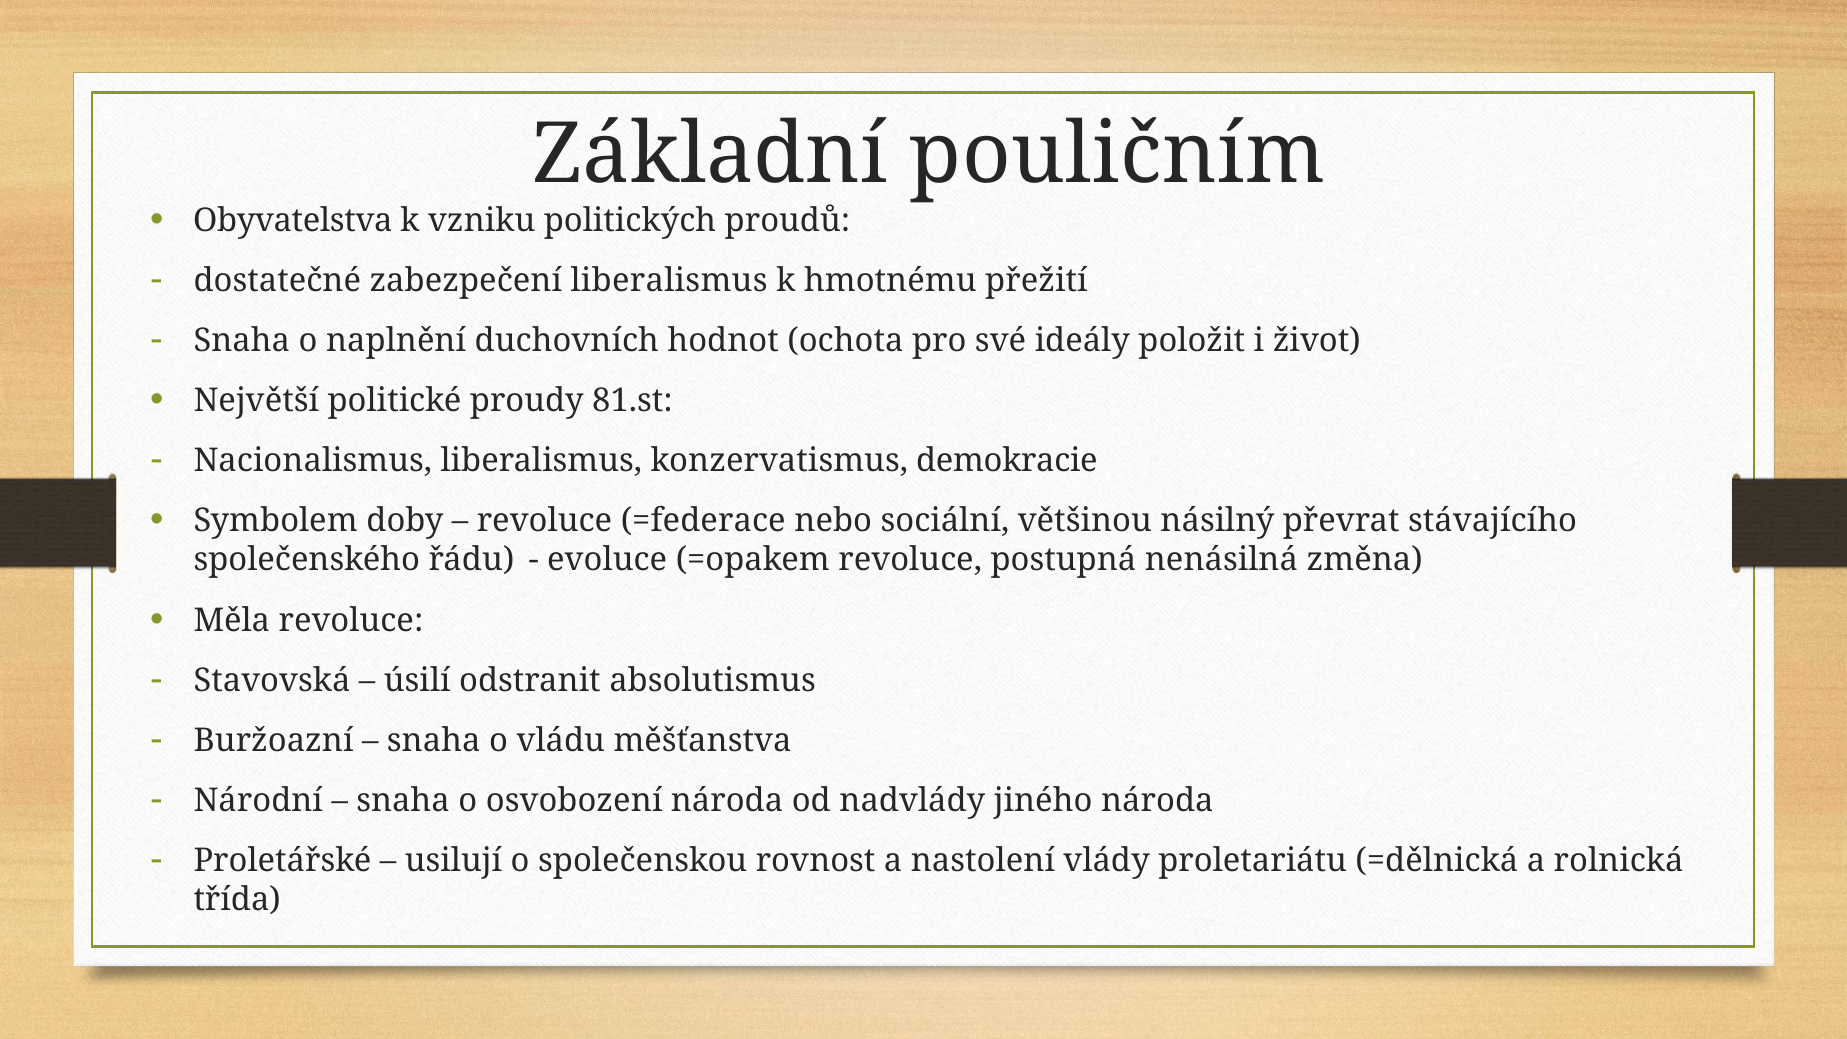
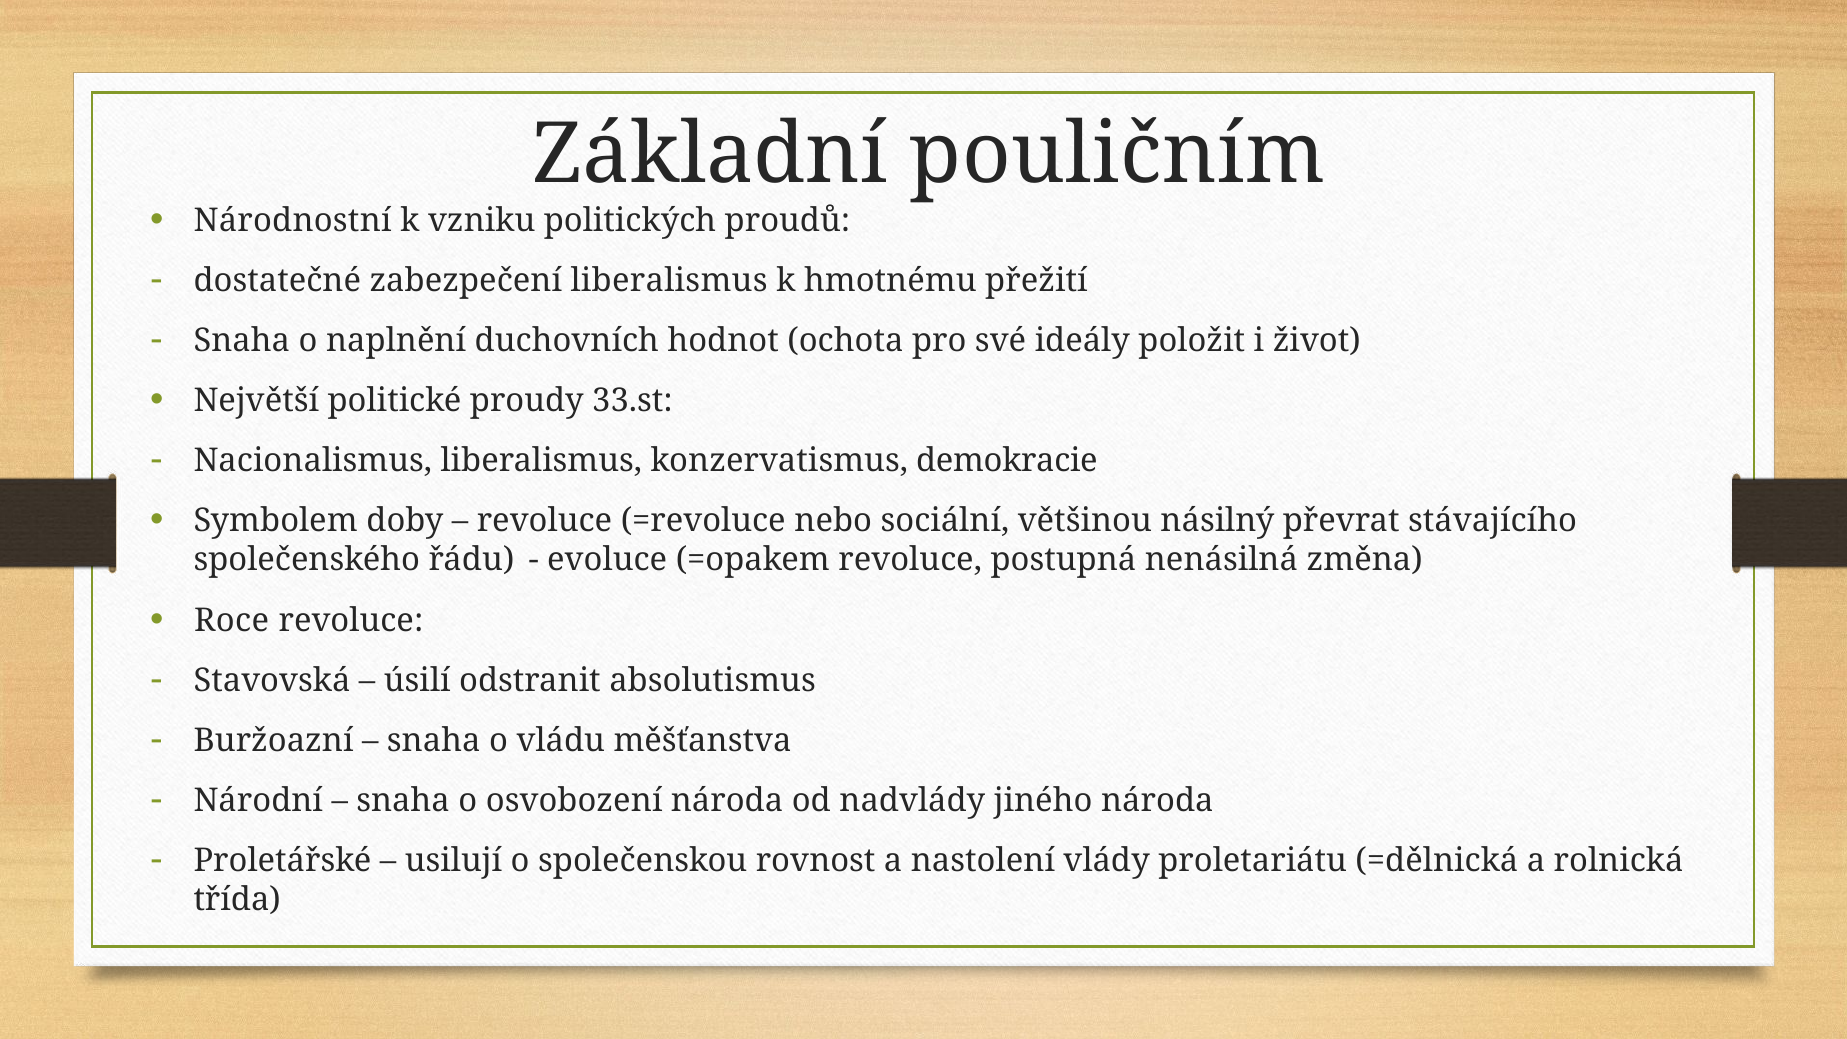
Obyvatelstva: Obyvatelstva -> Národnostní (293, 221)
81.st: 81.st -> 33.st (633, 401)
=federace: =federace -> =revoluce (703, 521)
Měla: Měla -> Roce (232, 620)
